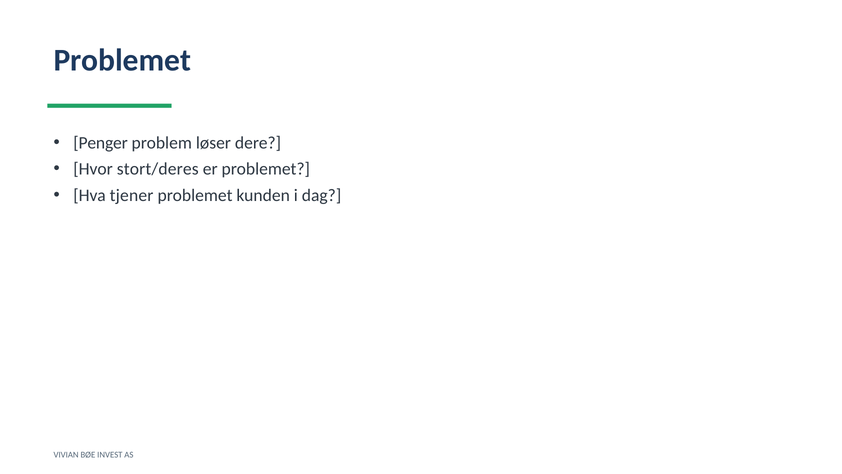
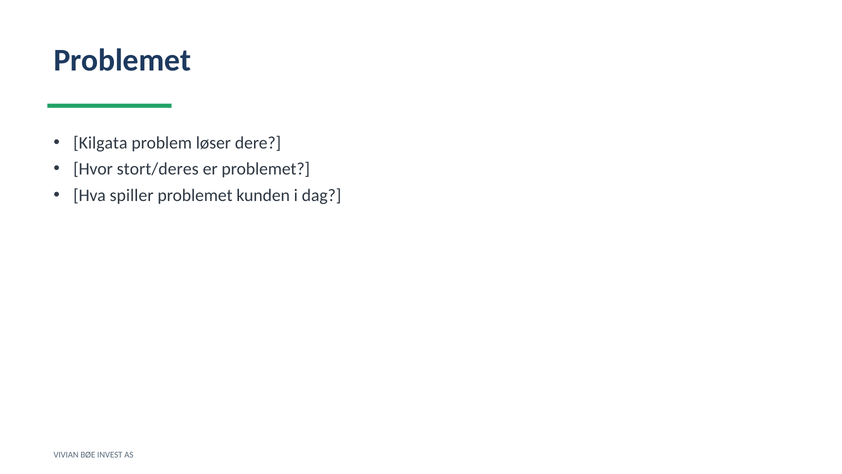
Penger: Penger -> Kilgata (100, 143)
tjener: tjener -> spiller (132, 195)
